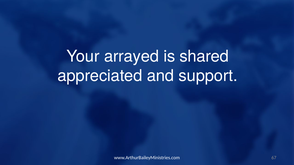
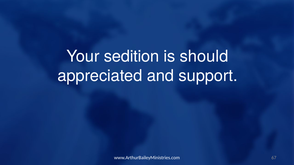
arrayed: arrayed -> sedition (132, 56)
shared: shared -> should (204, 56)
